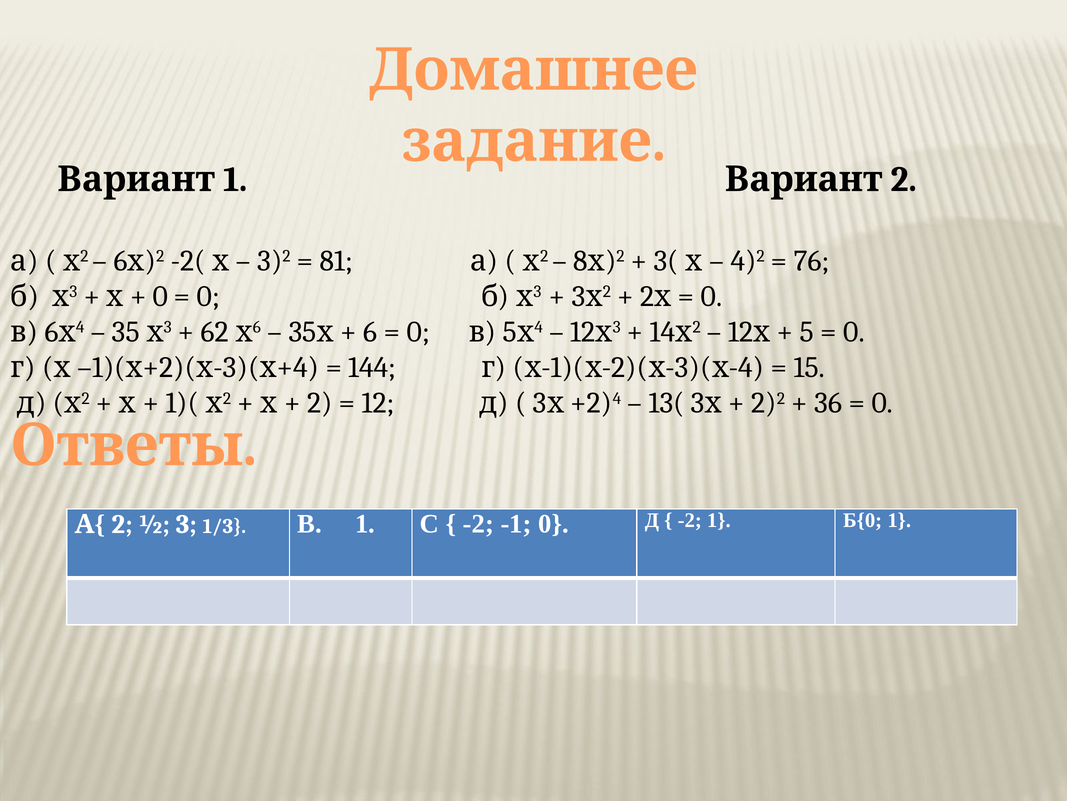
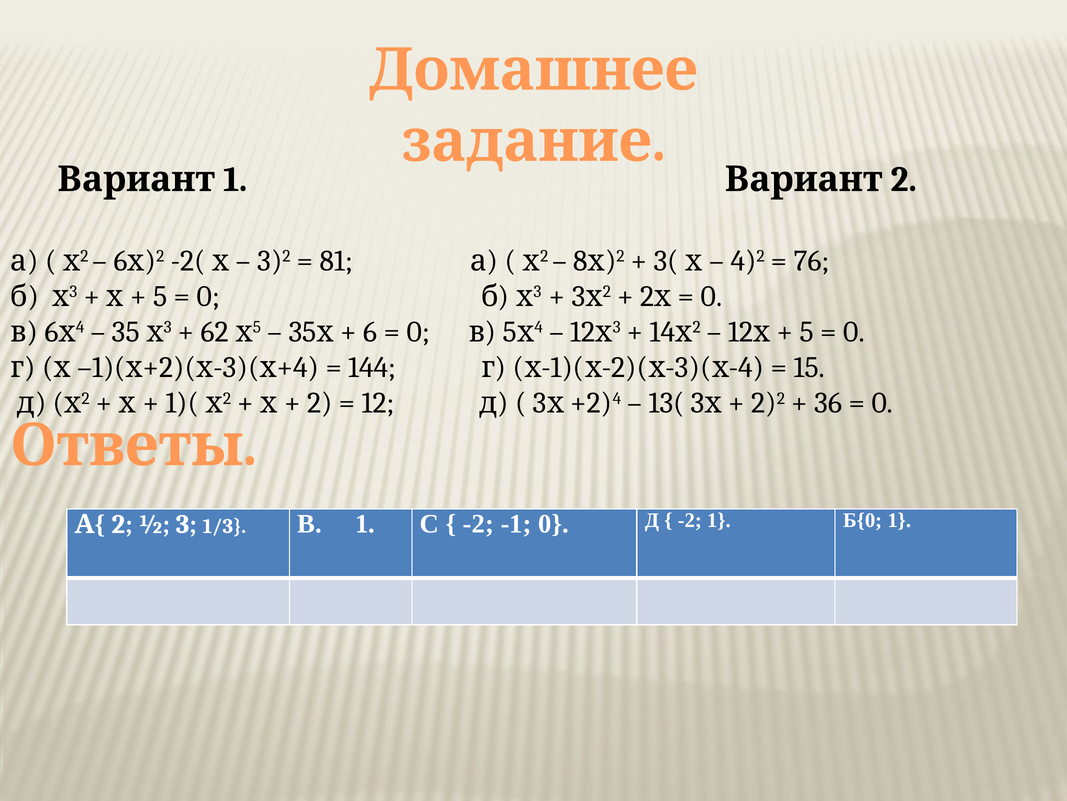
0: 0 -> 5 (160, 296)
х 6: 6 -> 5 (257, 327)
